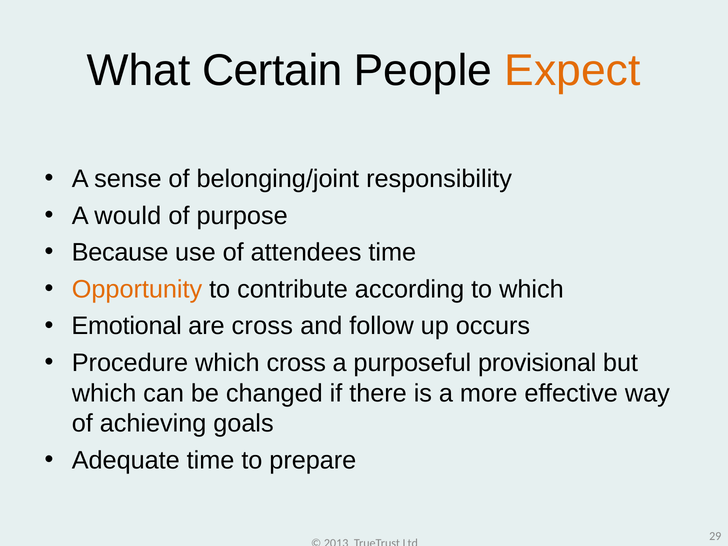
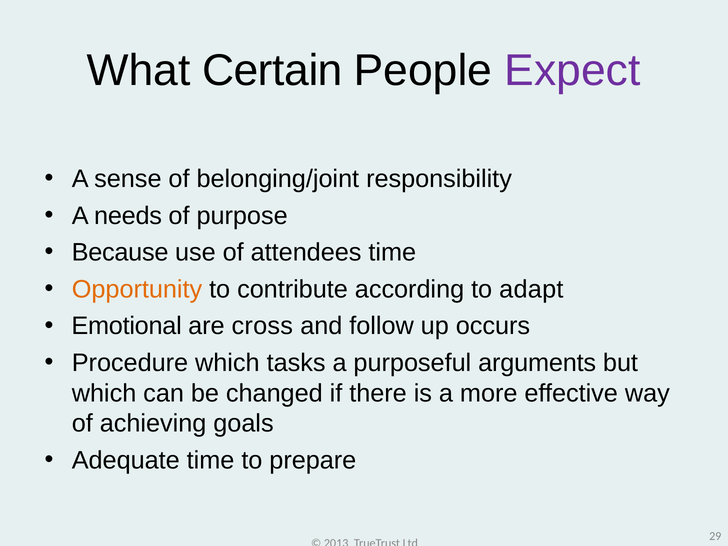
Expect colour: orange -> purple (572, 70)
would: would -> needs (128, 216)
to which: which -> adapt (531, 289)
which cross: cross -> tasks (296, 363)
provisional: provisional -> arguments (537, 363)
